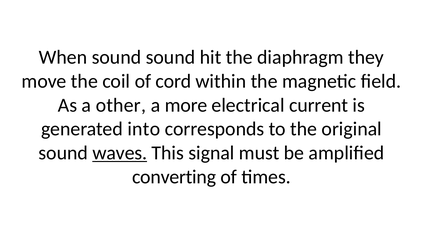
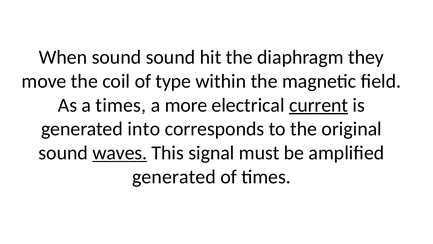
cord: cord -> type (173, 81)
a other: other -> times (121, 105)
current underline: none -> present (319, 105)
converting: converting -> generated (174, 176)
